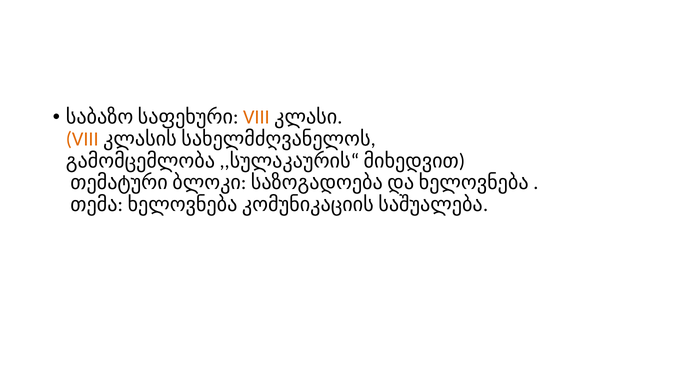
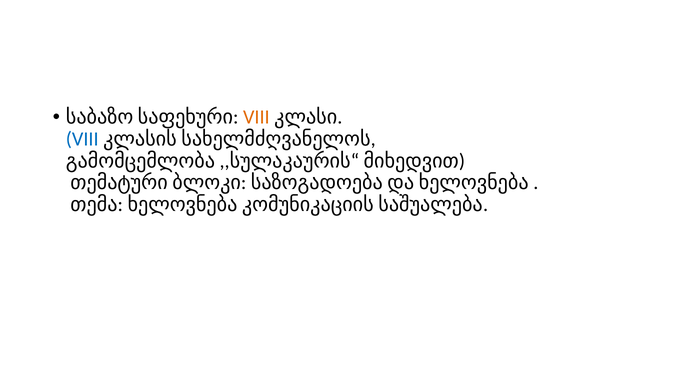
VIII colour: orange -> blue (82, 139)
